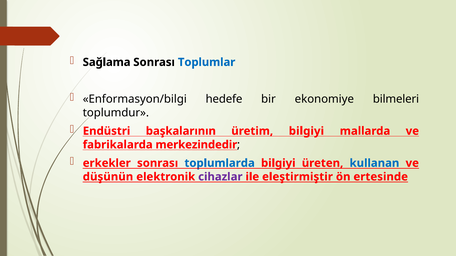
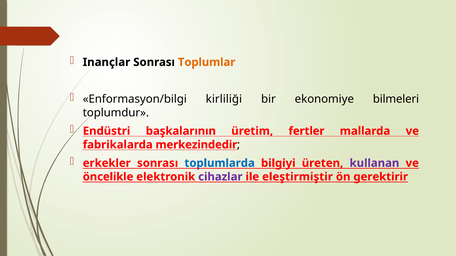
Sağlama: Sağlama -> Inançlar (107, 62)
Toplumlar colour: blue -> orange (207, 62)
hedefe: hedefe -> kirliliği (224, 99)
üretim bilgiyi: bilgiyi -> fertler (307, 131)
kullanan colour: blue -> purple (374, 163)
düşünün: düşünün -> öncelikle (108, 177)
ertesinde: ertesinde -> gerektirir (381, 177)
